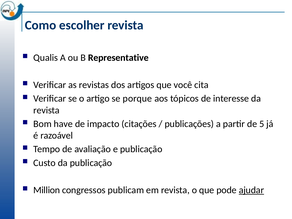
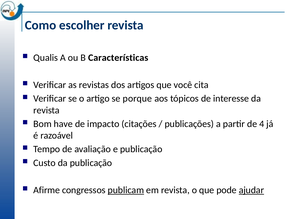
Representative: Representative -> Características (118, 58)
5: 5 -> 4 (262, 124)
Million: Million -> Afirme (47, 190)
publicam underline: none -> present (126, 190)
